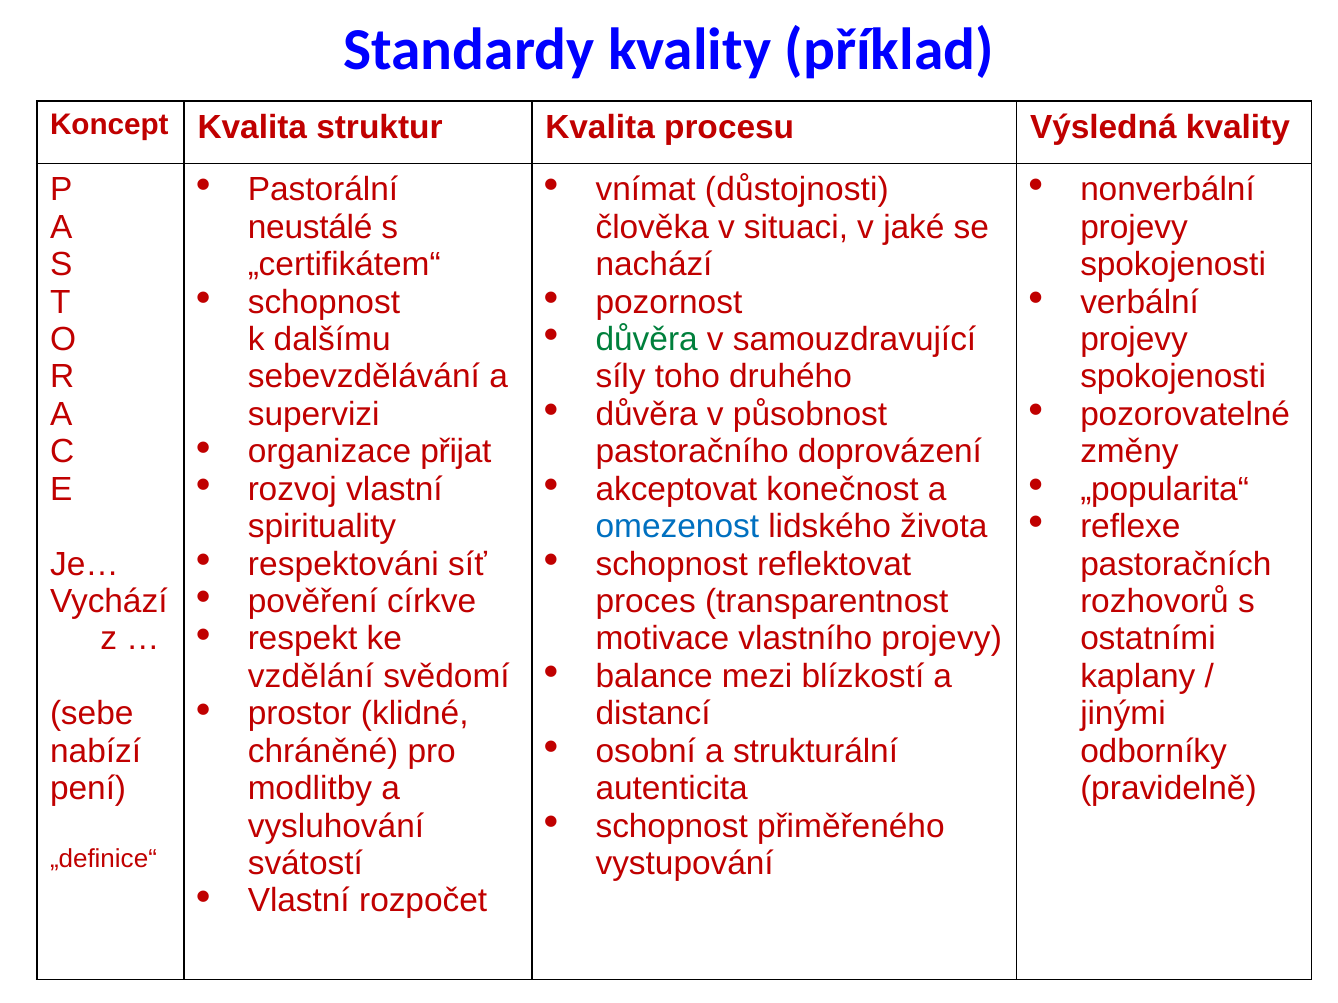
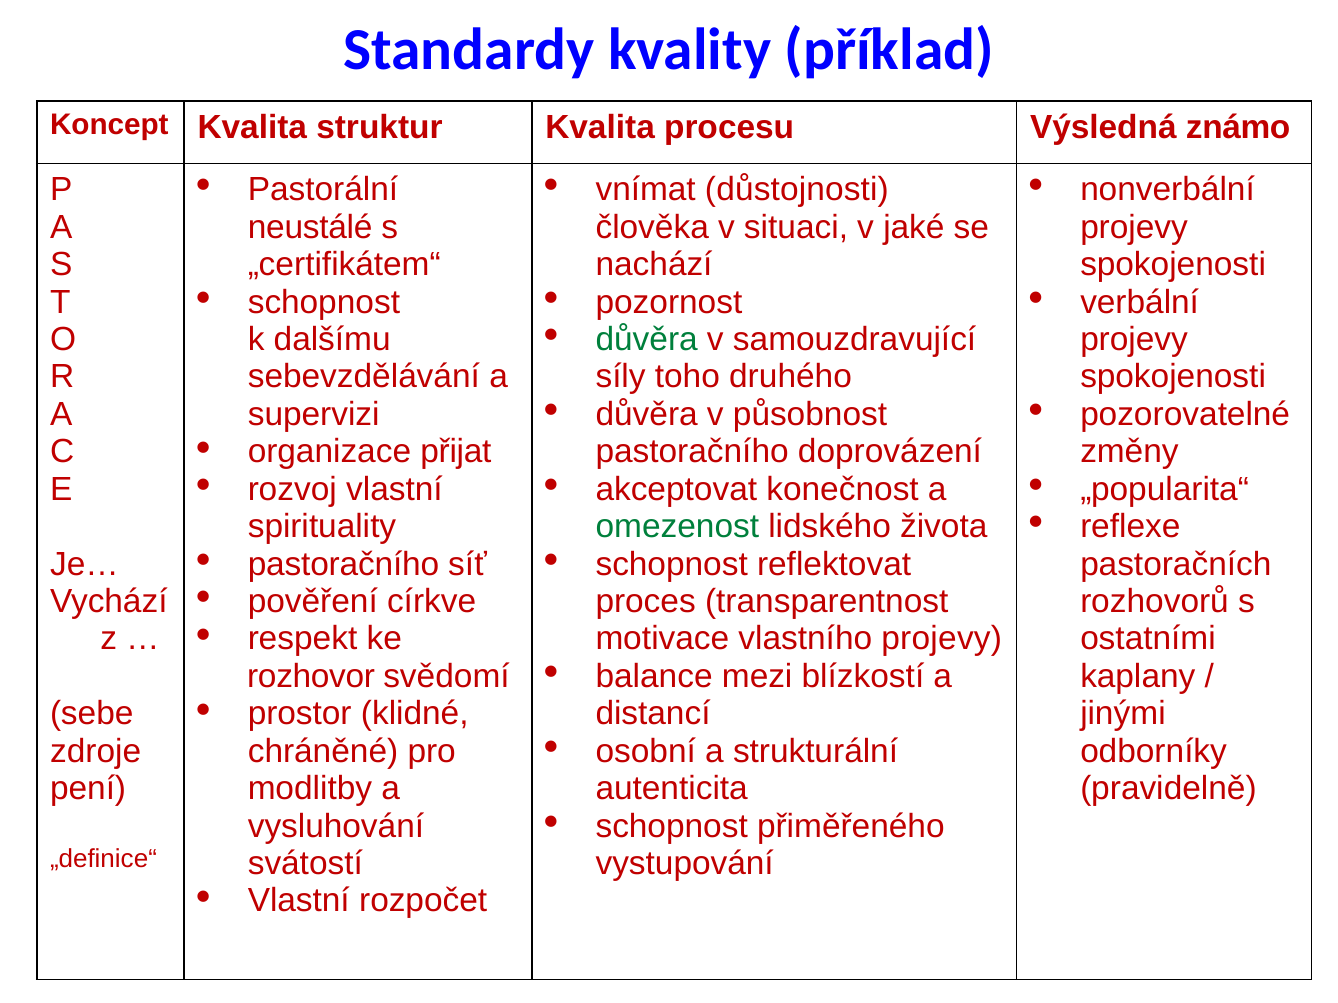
Výsledná kvality: kvality -> známo (1238, 127)
omezenost colour: blue -> green (677, 527)
respektováni: respektováni -> pastoračního (344, 564)
vzdělání: vzdělání -> rozhovor (311, 677)
nabízí: nabízí -> zdroje (96, 752)
